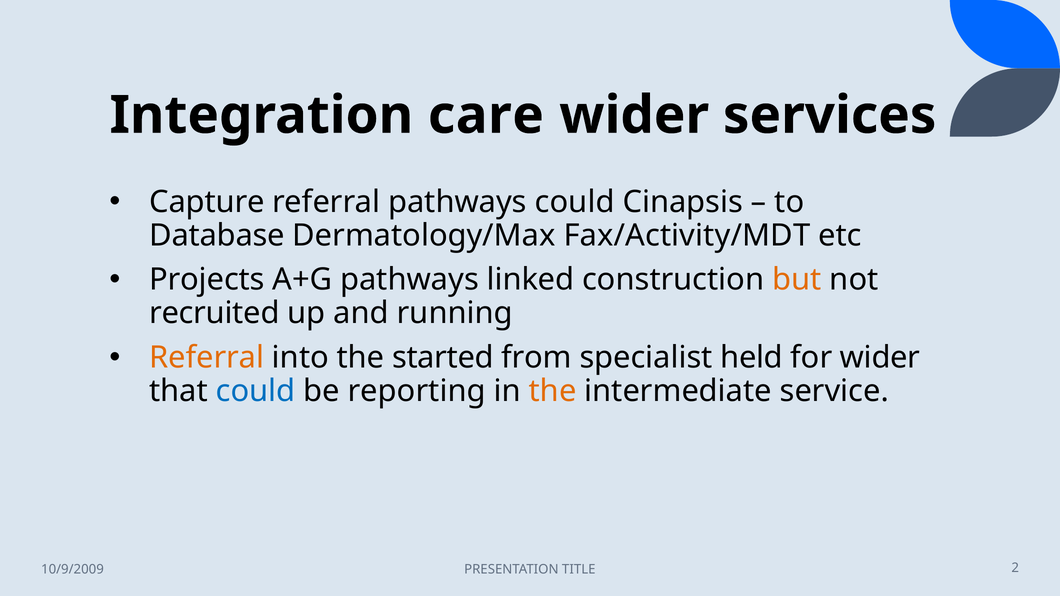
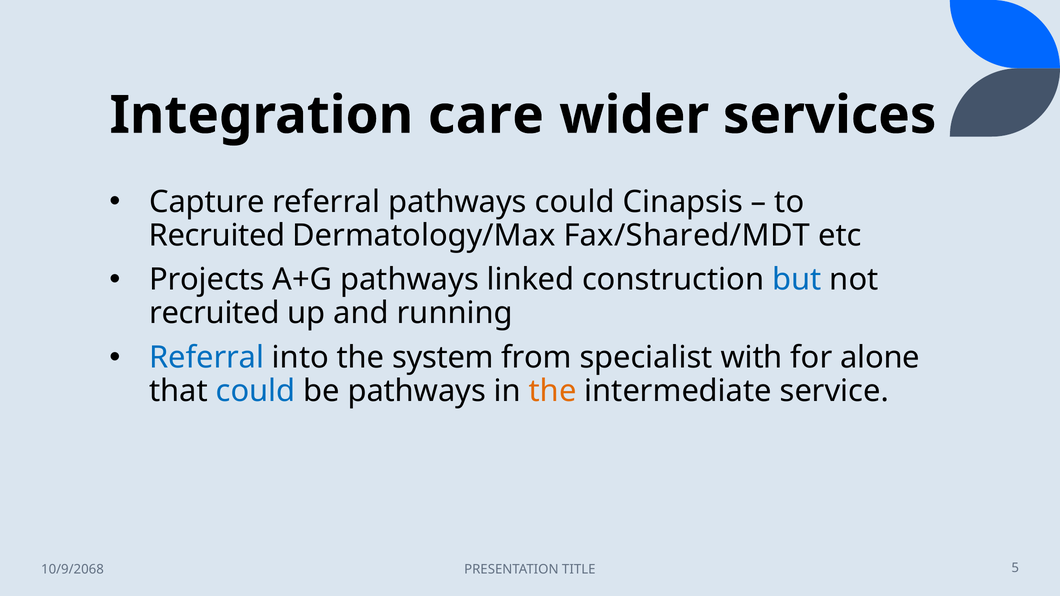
Database: Database -> Recruited (217, 235)
Fax/Activity/MDT: Fax/Activity/MDT -> Fax/Shared/MDT (687, 235)
but colour: orange -> blue (797, 280)
Referral colour: orange -> blue (207, 358)
started: started -> system (443, 358)
held: held -> with (752, 358)
for wider: wider -> alone (880, 358)
be reporting: reporting -> pathways (417, 391)
10/9/2009: 10/9/2009 -> 10/9/2068 (72, 569)
2: 2 -> 5 (1015, 568)
